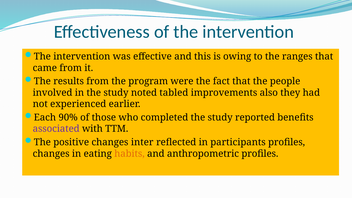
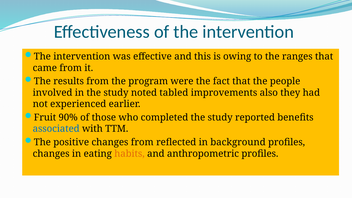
Each: Each -> Fruit (45, 117)
associated colour: purple -> blue (56, 129)
changes inter: inter -> from (142, 142)
participants: participants -> background (238, 142)
